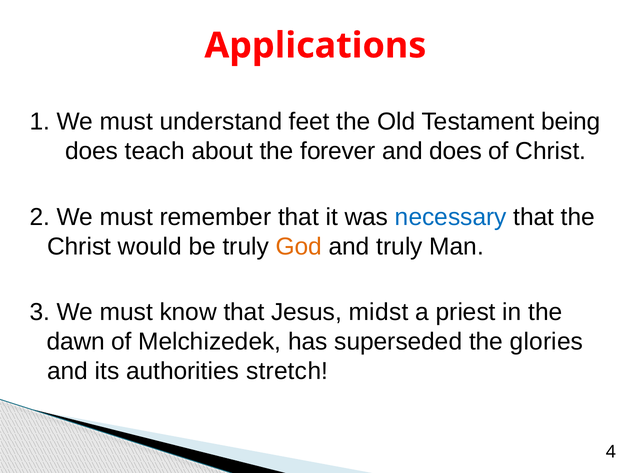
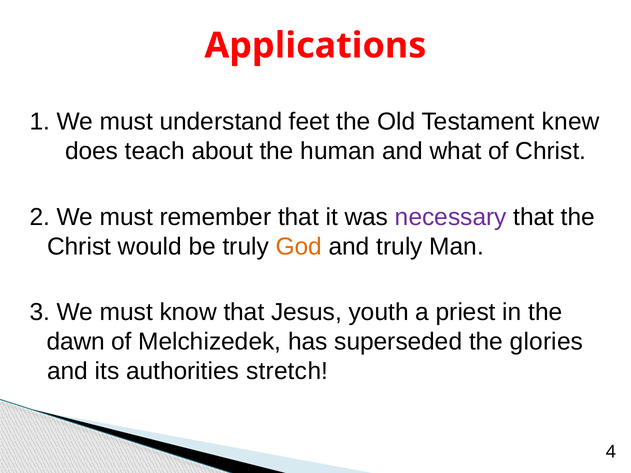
being: being -> knew (571, 122)
forever: forever -> human (338, 151)
and does: does -> what (456, 151)
necessary colour: blue -> purple (451, 217)
midst: midst -> youth (379, 313)
